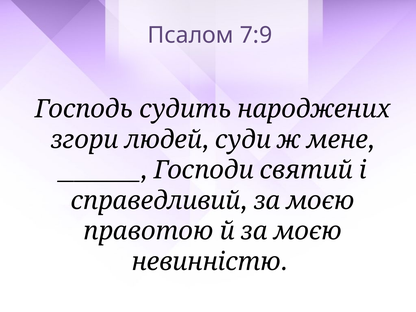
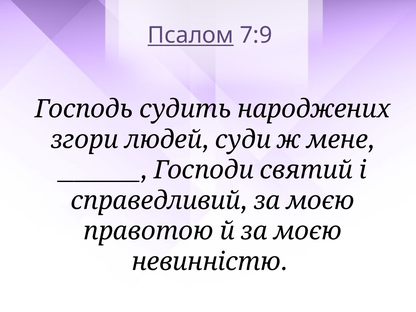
Псалом underline: none -> present (191, 35)
